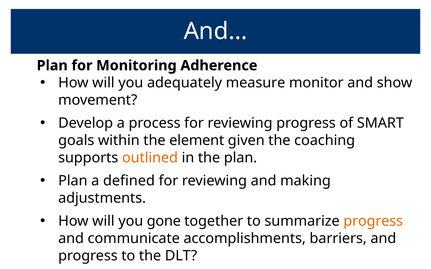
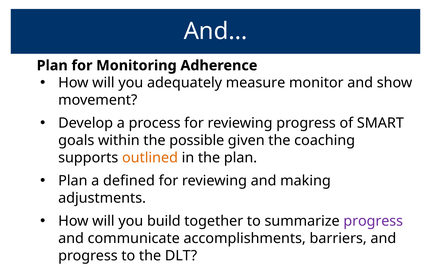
element: element -> possible (197, 141)
gone: gone -> build (164, 222)
progress colour: orange -> purple (373, 222)
